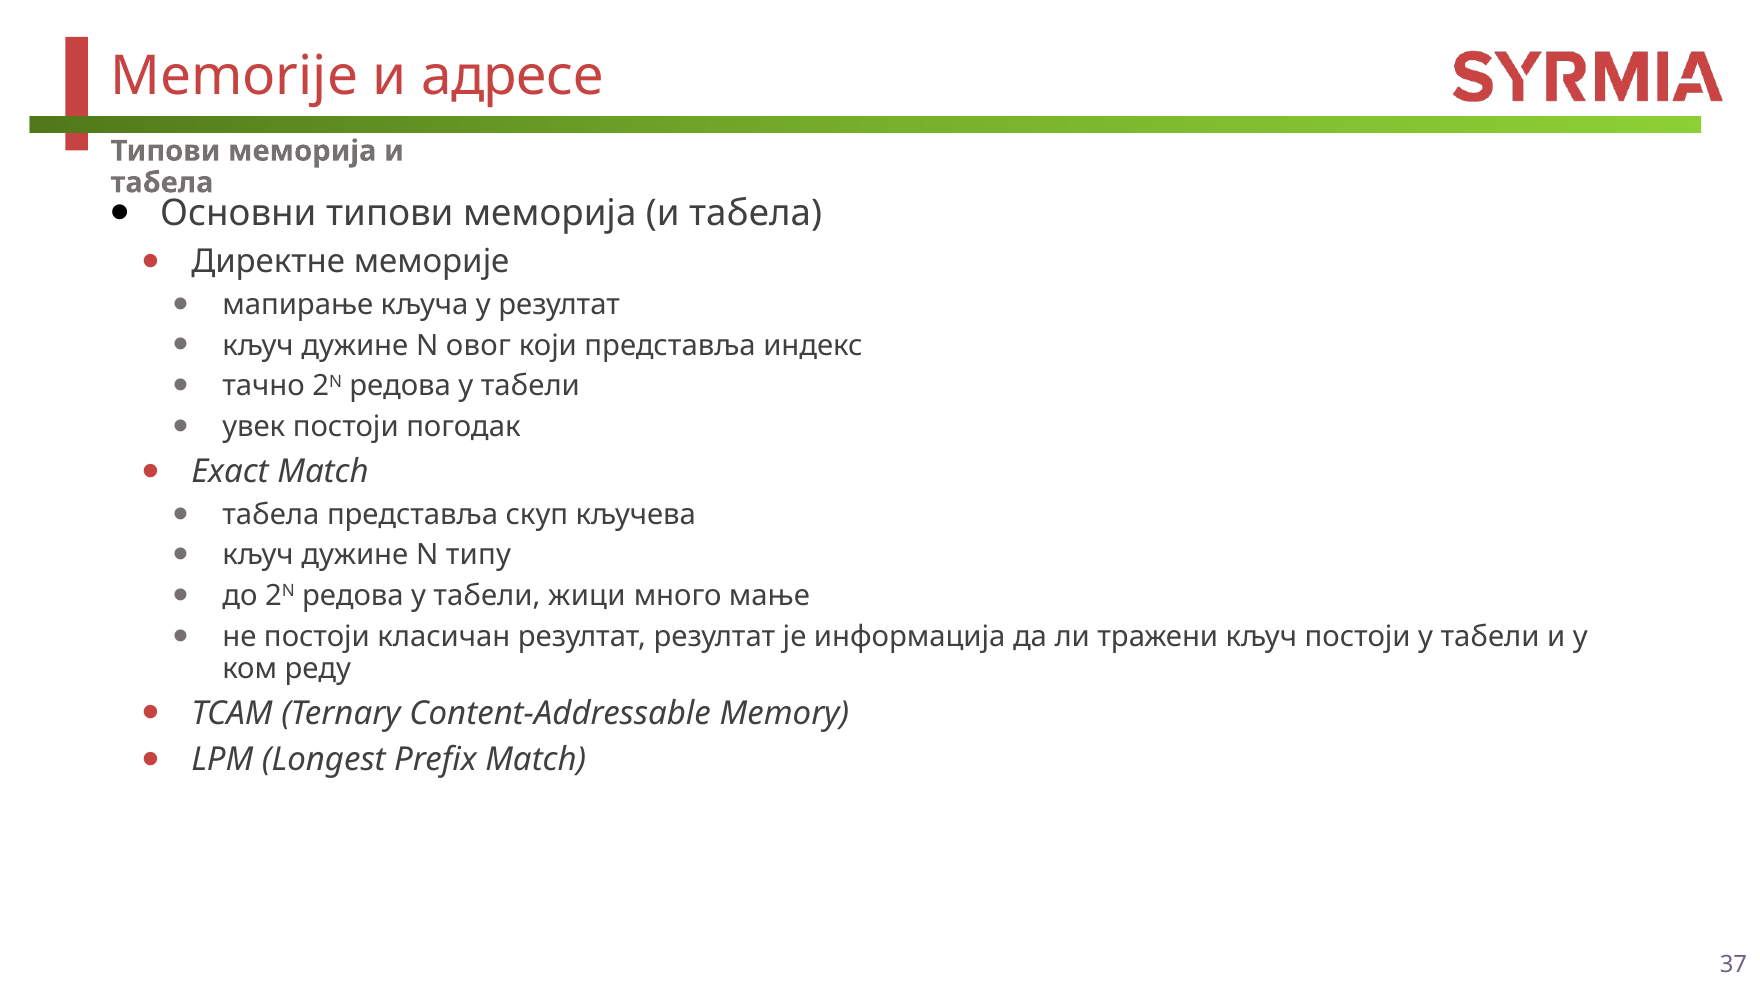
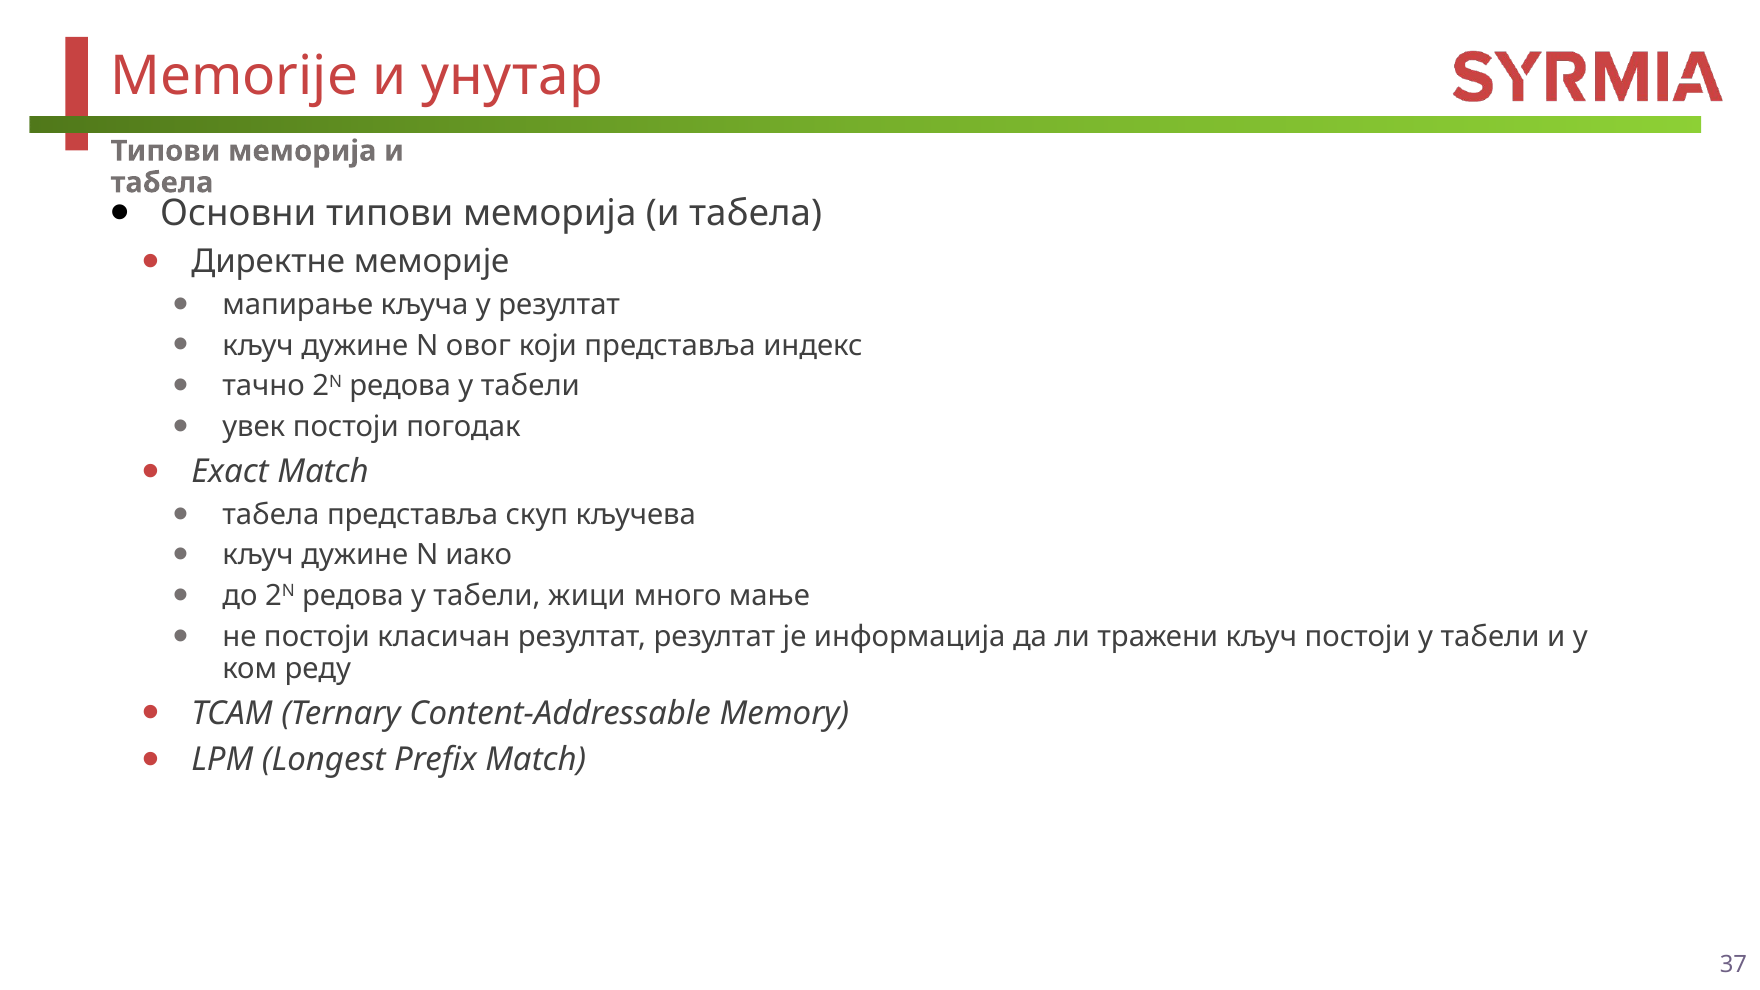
адресе: адресе -> унутар (512, 77)
типу: типу -> иако (479, 555)
